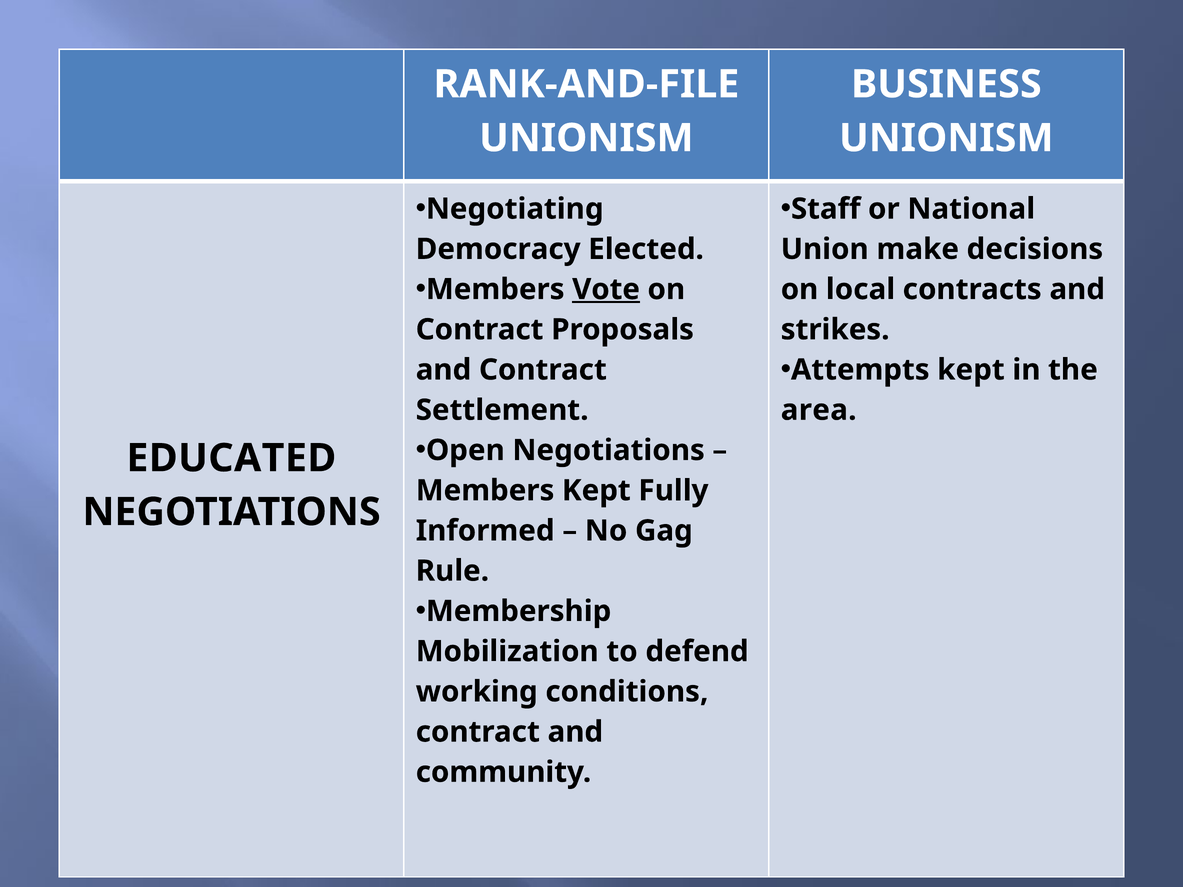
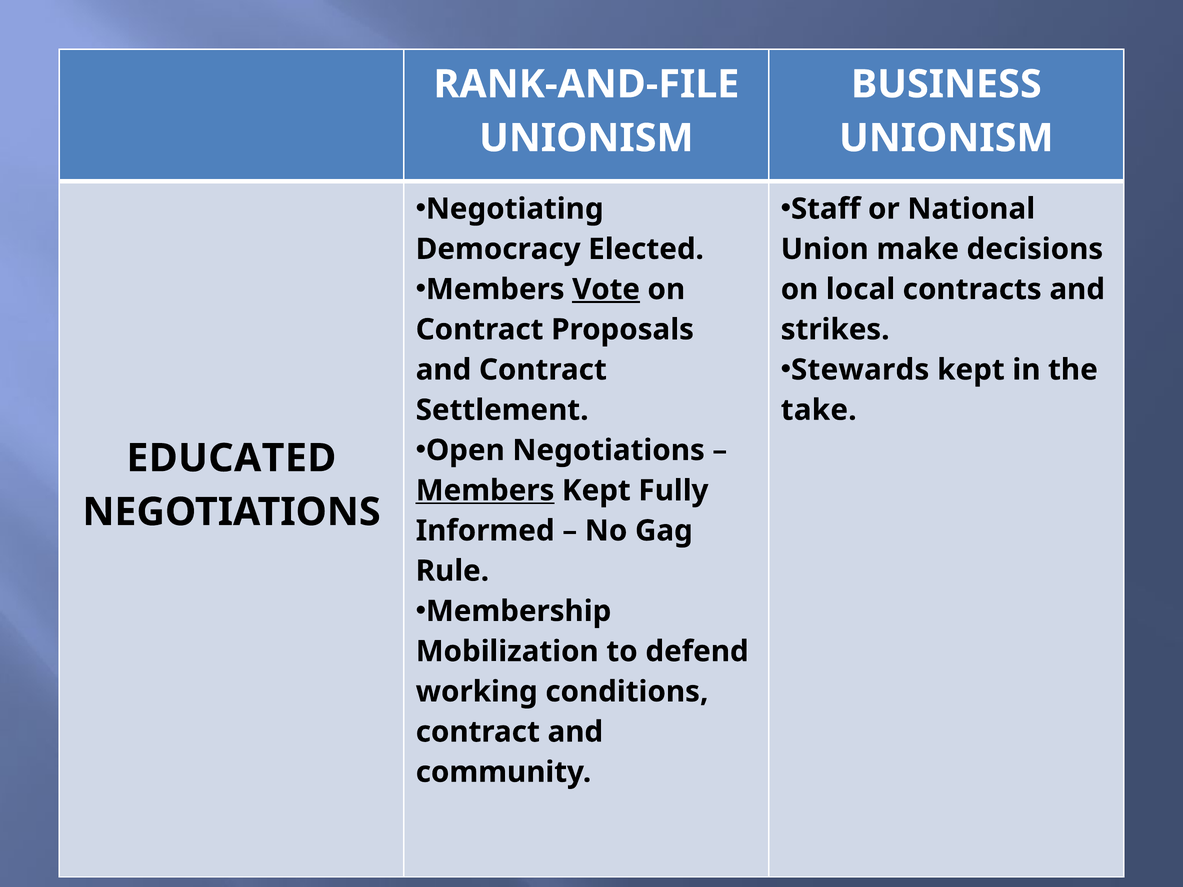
Attempts: Attempts -> Stewards (860, 370)
area: area -> take (819, 410)
Members underline: none -> present (485, 491)
